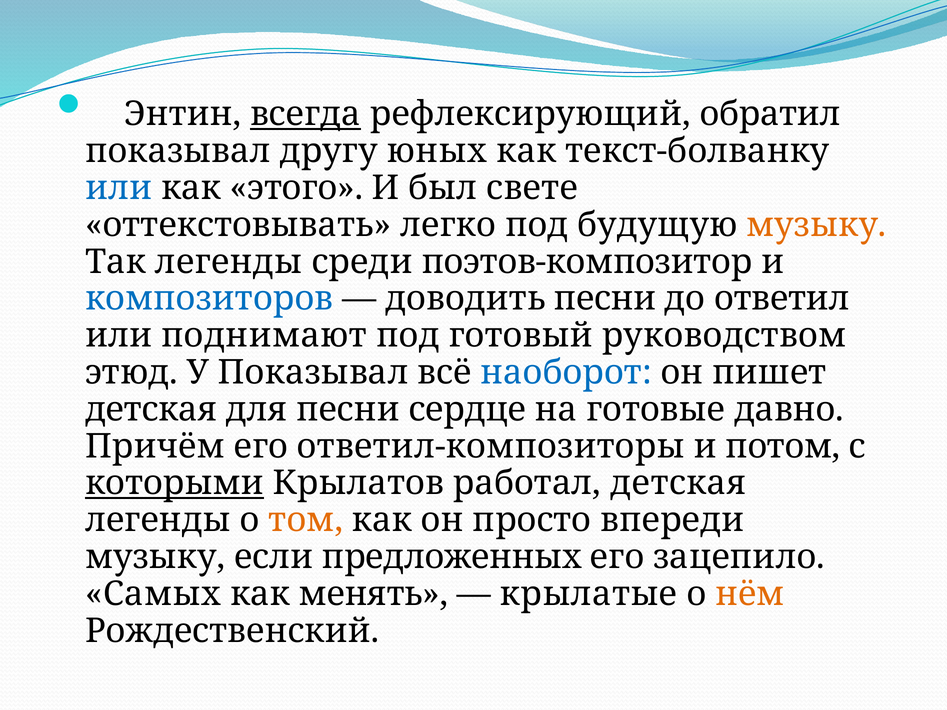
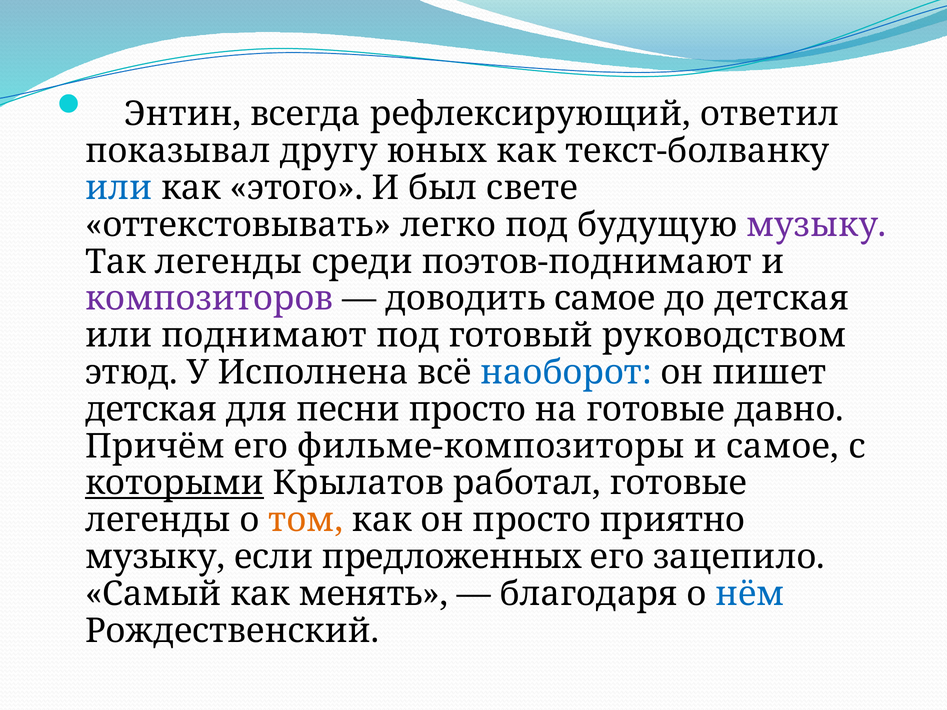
всегда underline: present -> none (305, 114)
обратил: обратил -> ответил (770, 114)
музыку colour: orange -> purple (816, 225)
поэтов-композитор: поэтов-композитор -> поэтов-поднимают (587, 262)
композиторов colour: blue -> purple (209, 299)
доводить песни: песни -> самое (605, 299)
до ответил: ответил -> детская (782, 299)
У Показывал: Показывал -> Исполнена (313, 373)
песни сердце: сердце -> просто (467, 409)
ответил-композиторы: ответил-композиторы -> фильме-композиторы (491, 446)
и потом: потом -> самое (783, 446)
работал детская: детская -> готовые (679, 483)
впереди: впереди -> приятно (672, 520)
Самых: Самых -> Самый (153, 594)
крылатые: крылатые -> благодаря (589, 594)
нём colour: orange -> blue (750, 594)
